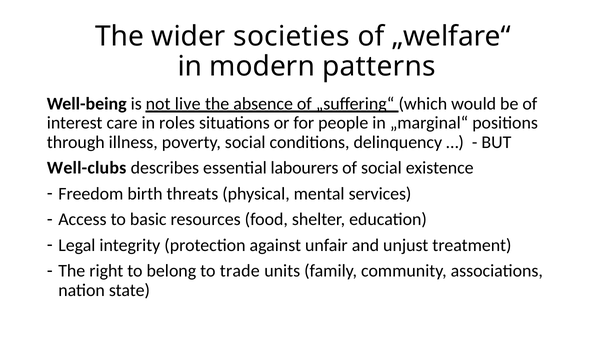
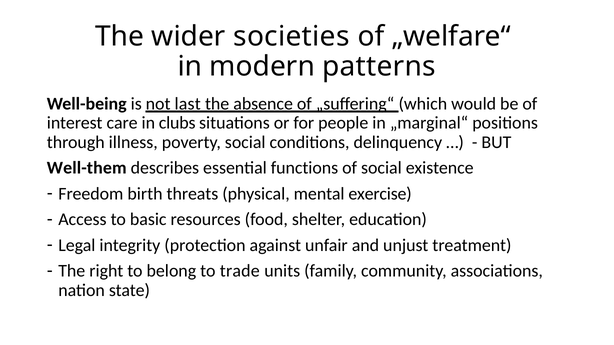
live: live -> last (188, 104)
roles: roles -> clubs (177, 123)
Well-clubs: Well-clubs -> Well-them (87, 168)
labourers: labourers -> functions (304, 168)
services: services -> exercise (380, 194)
